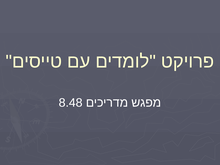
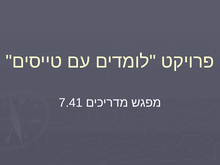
8.48: 8.48 -> 7.41 (71, 103)
